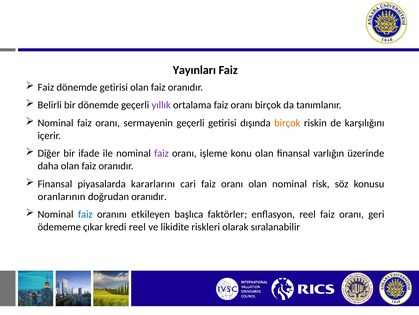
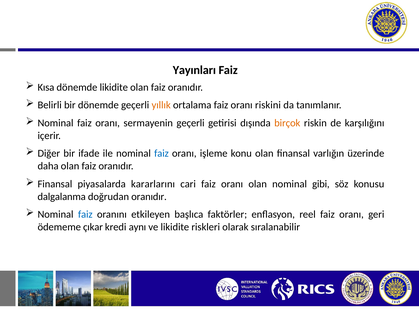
Faiz: Faiz -> Kısa (46, 87)
dönemde getirisi: getirisi -> likidite (114, 87)
yıllık colour: purple -> orange (161, 105)
oranı birçok: birçok -> riskini (268, 105)
faiz colour: purple -> blue (161, 153)
risk: risk -> gibi (321, 184)
oranlarının: oranlarının -> dalgalanma (62, 196)
kredi reel: reel -> aynı (137, 226)
